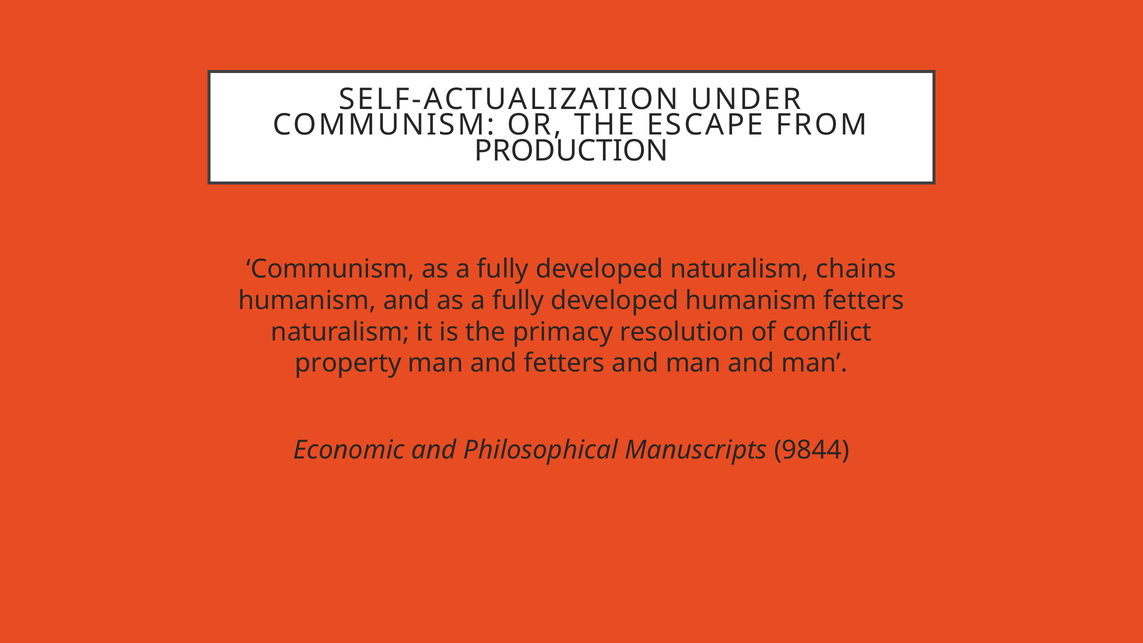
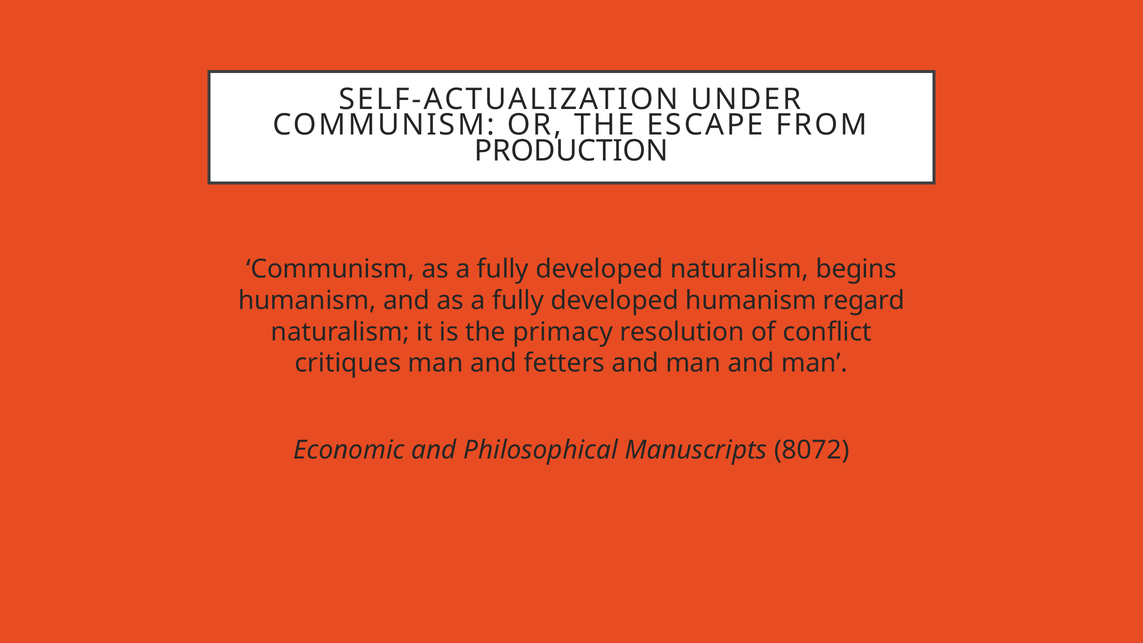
chains: chains -> begins (856, 269)
humanism fetters: fetters -> regard (864, 301)
property: property -> critiques (348, 363)
9844: 9844 -> 8072 (812, 450)
